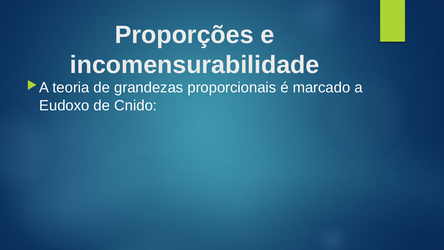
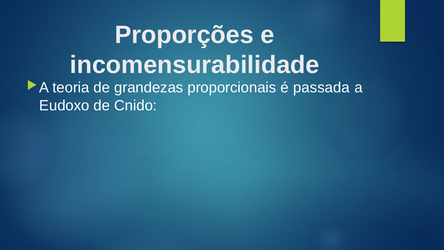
marcado: marcado -> passada (321, 88)
